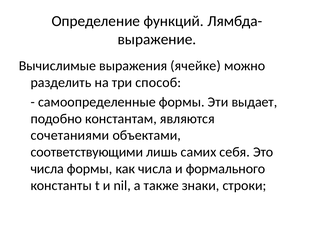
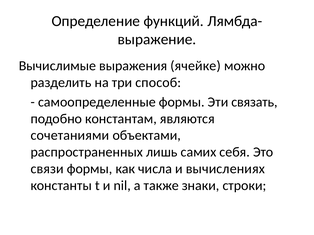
выдает: выдает -> связать (254, 102)
соответствующими: соответствующими -> распространенных (87, 152)
числа: числа -> связи (47, 169)
формального: формального -> вычислениях (225, 169)
